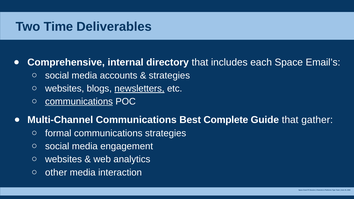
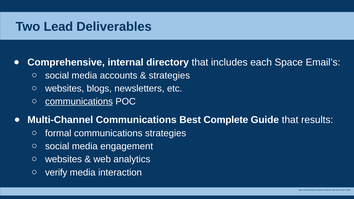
Time: Time -> Lead (58, 27)
newsletters underline: present -> none (139, 89)
gather: gather -> results (317, 120)
other: other -> verify (56, 173)
